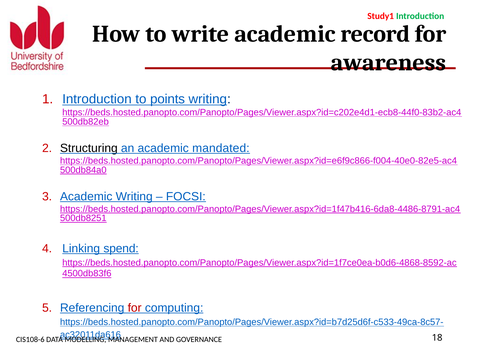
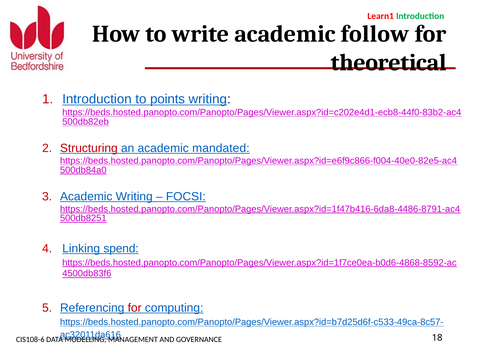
Study1: Study1 -> Learn1 (381, 16)
record: record -> follow (375, 34)
awareness: awareness -> theoretical (389, 63)
Structuring colour: black -> red (89, 148)
